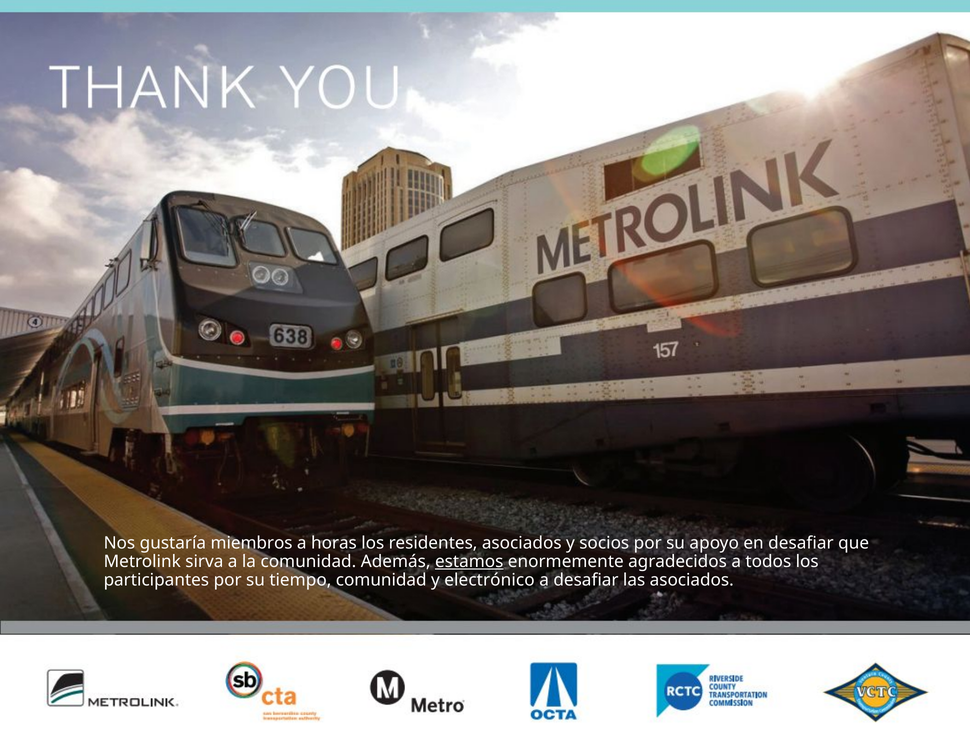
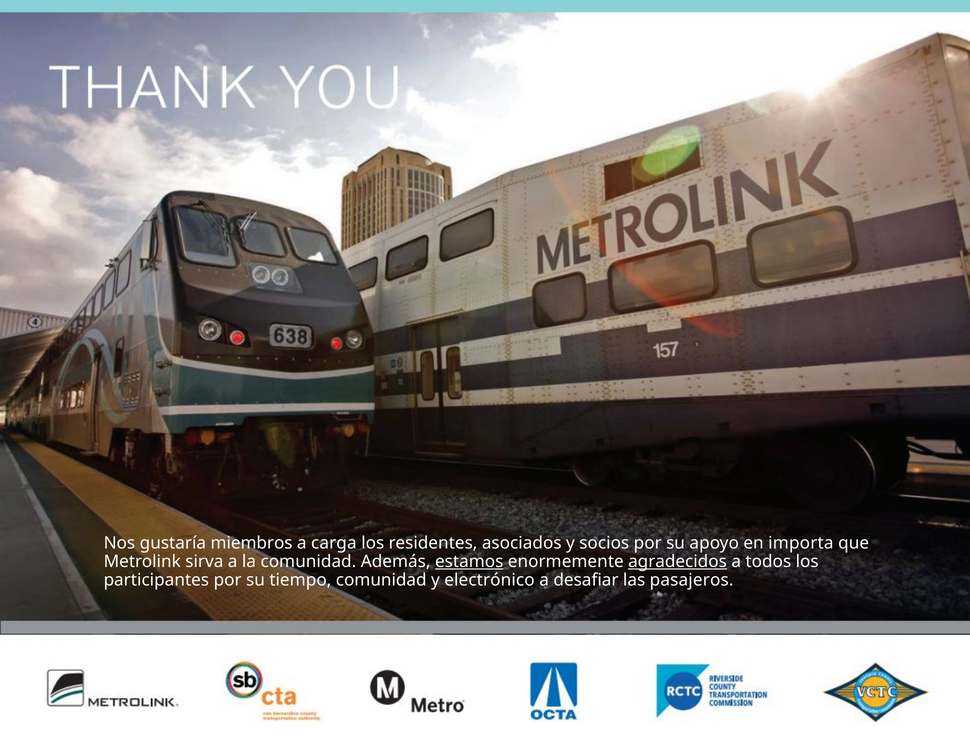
horas: horas -> carga (334, 543)
en desafiar: desafiar -> importa (801, 543)
agradecidos underline: none -> present (677, 561)
las asociados: asociados -> pasajeros (692, 580)
